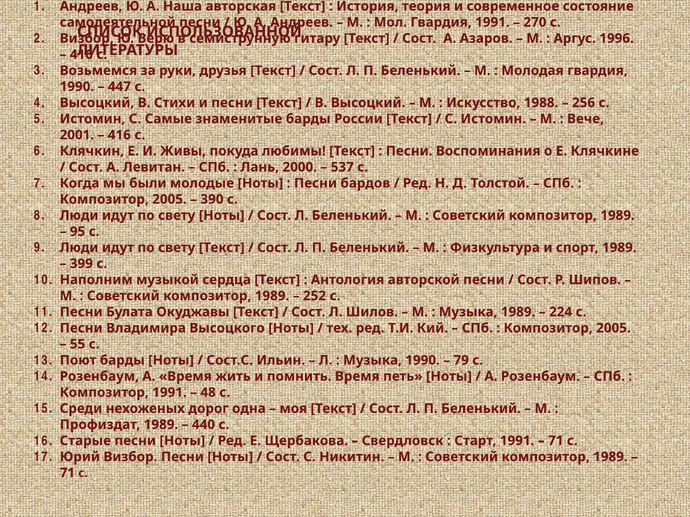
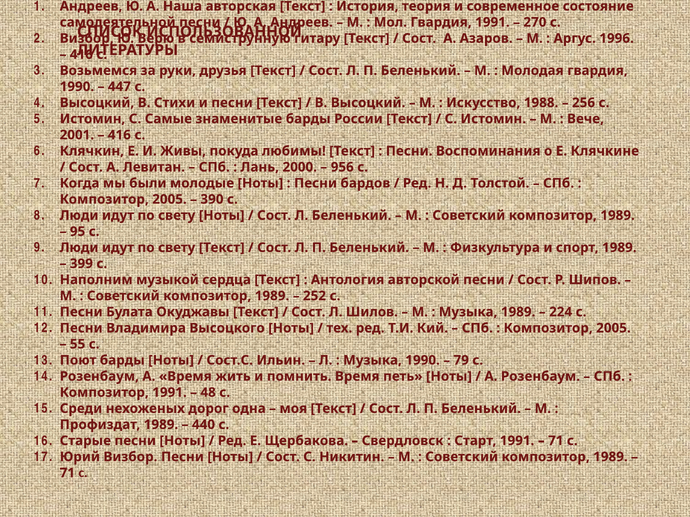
537: 537 -> 956 (342, 167)
